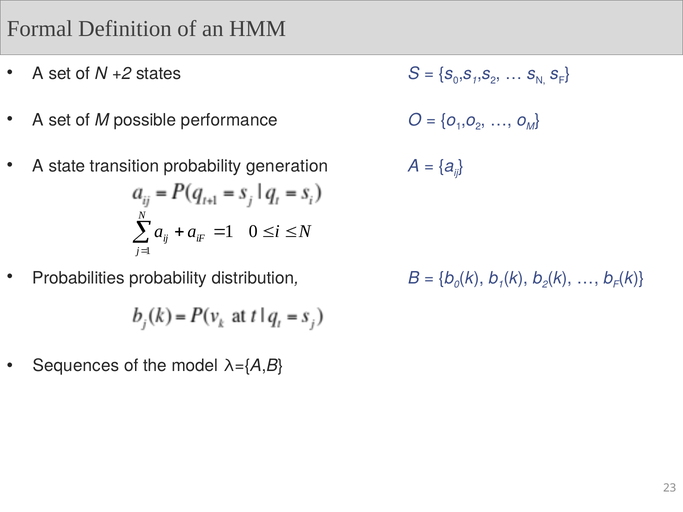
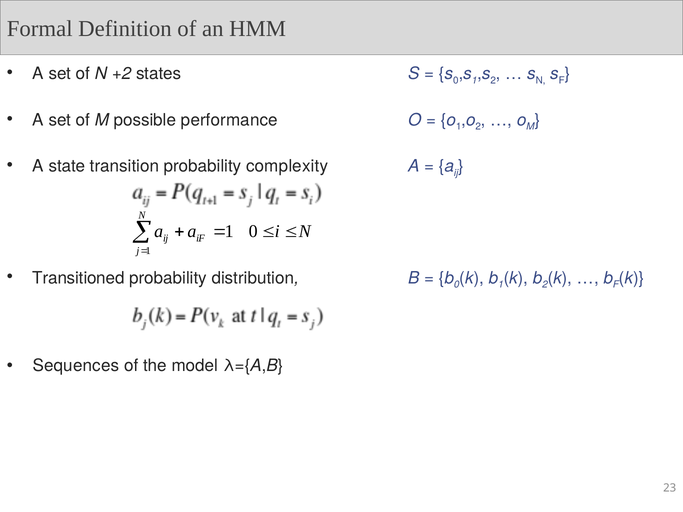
generation: generation -> complexity (287, 166)
Probabilities: Probabilities -> Transitioned (79, 278)
